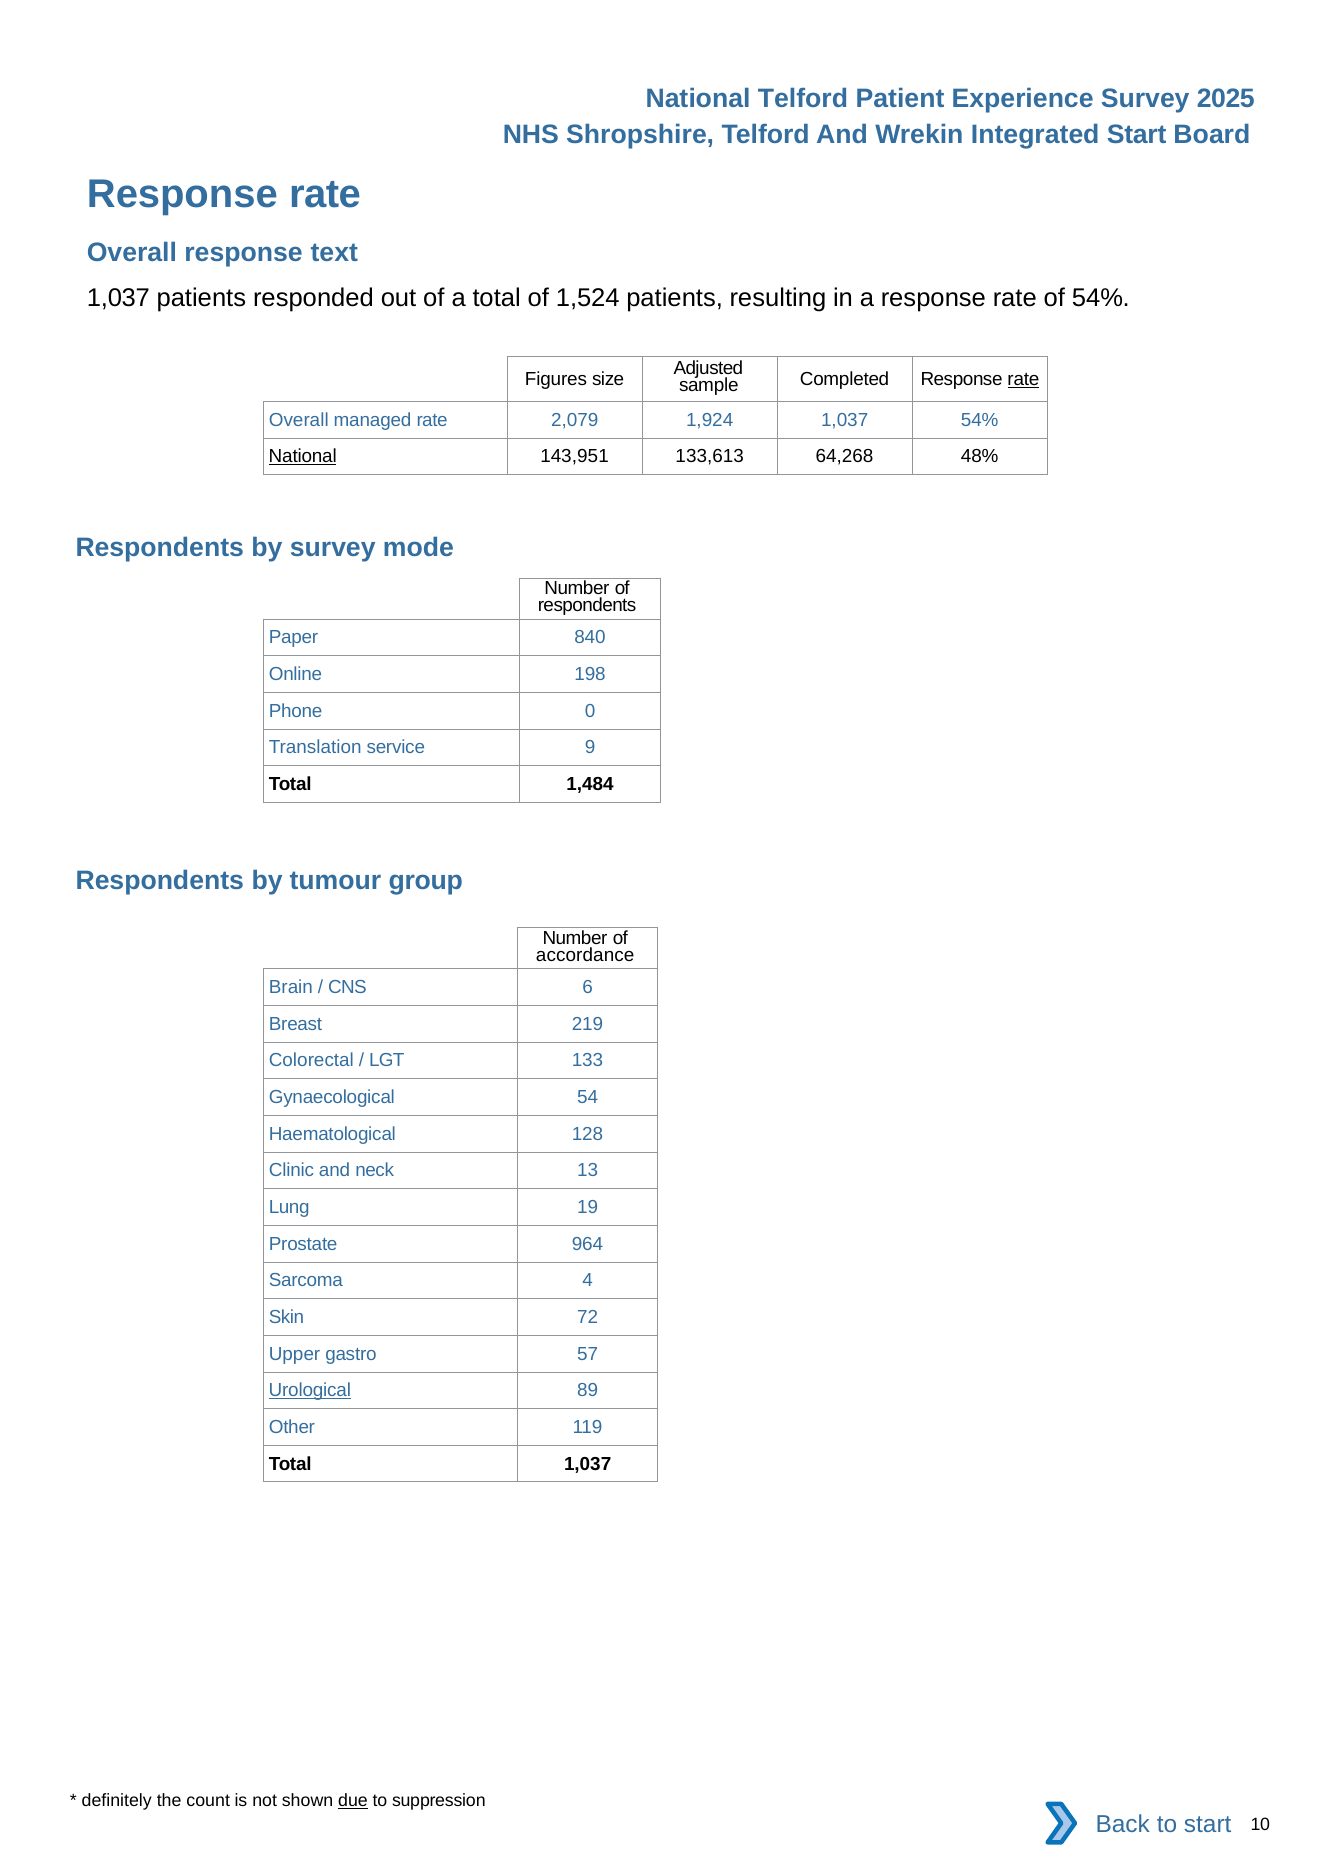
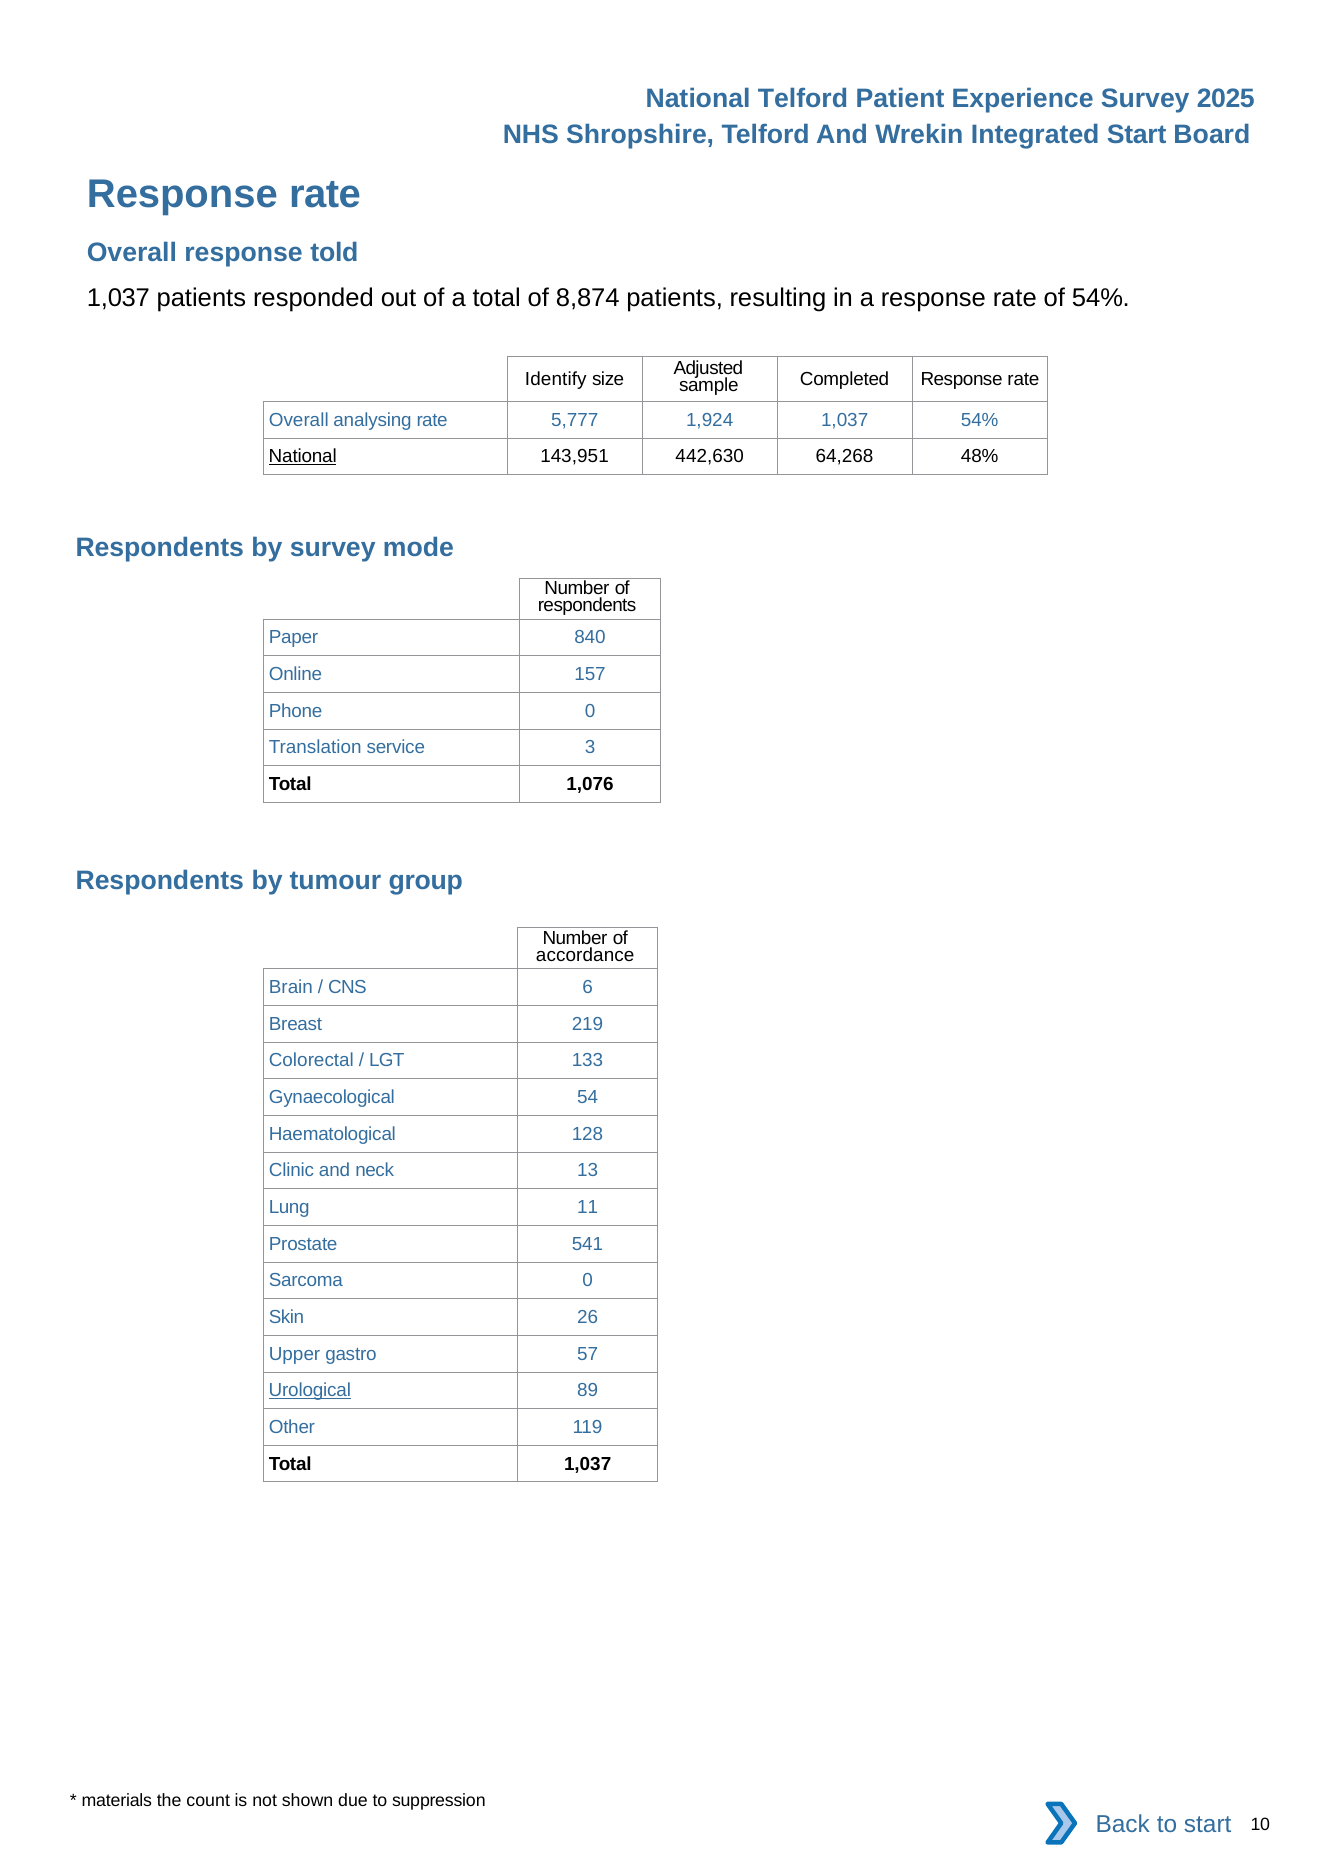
text: text -> told (334, 253)
1,524: 1,524 -> 8,874 (588, 298)
Figures: Figures -> Identify (556, 379)
rate underline: present -> none (1023, 379)
managed: managed -> analysing (373, 420)
2,079: 2,079 -> 5,777 (575, 420)
133,613: 133,613 -> 442,630 (710, 457)
198: 198 -> 157 (590, 674)
9: 9 -> 3 (590, 747)
1,484: 1,484 -> 1,076 (590, 784)
19: 19 -> 11 (588, 1207)
964: 964 -> 541 (587, 1244)
Sarcoma 4: 4 -> 0 (588, 1280)
72: 72 -> 26 (588, 1317)
definitely: definitely -> materials (117, 1800)
due underline: present -> none (353, 1800)
